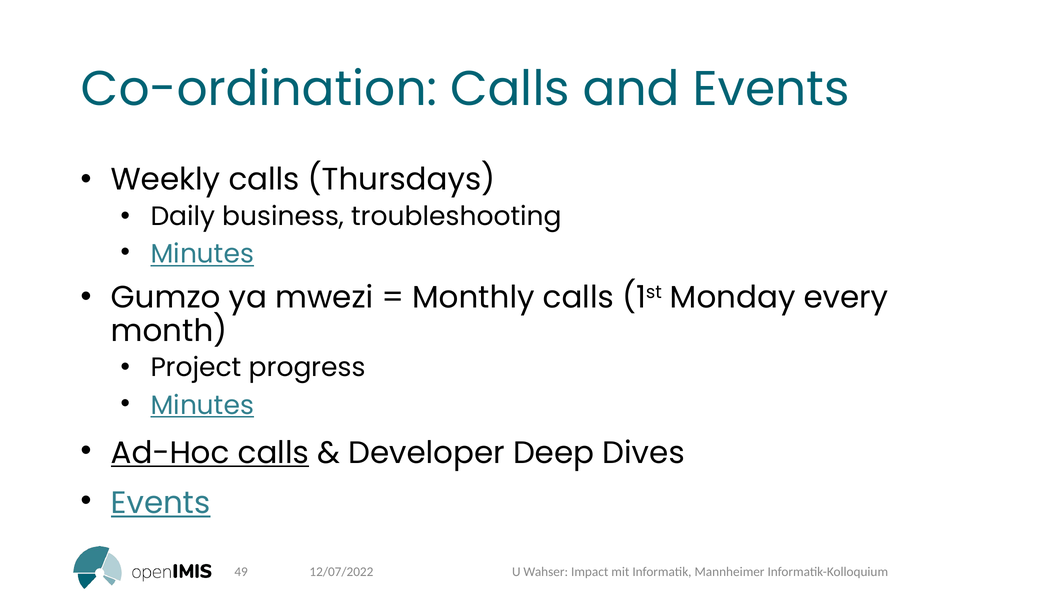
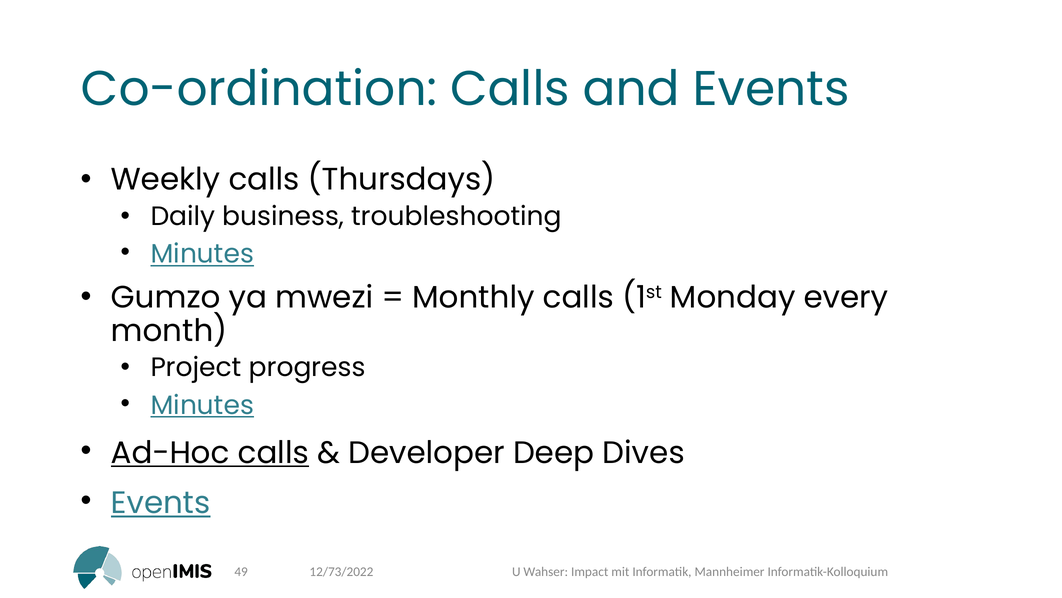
12/07/2022: 12/07/2022 -> 12/73/2022 (341, 571)
